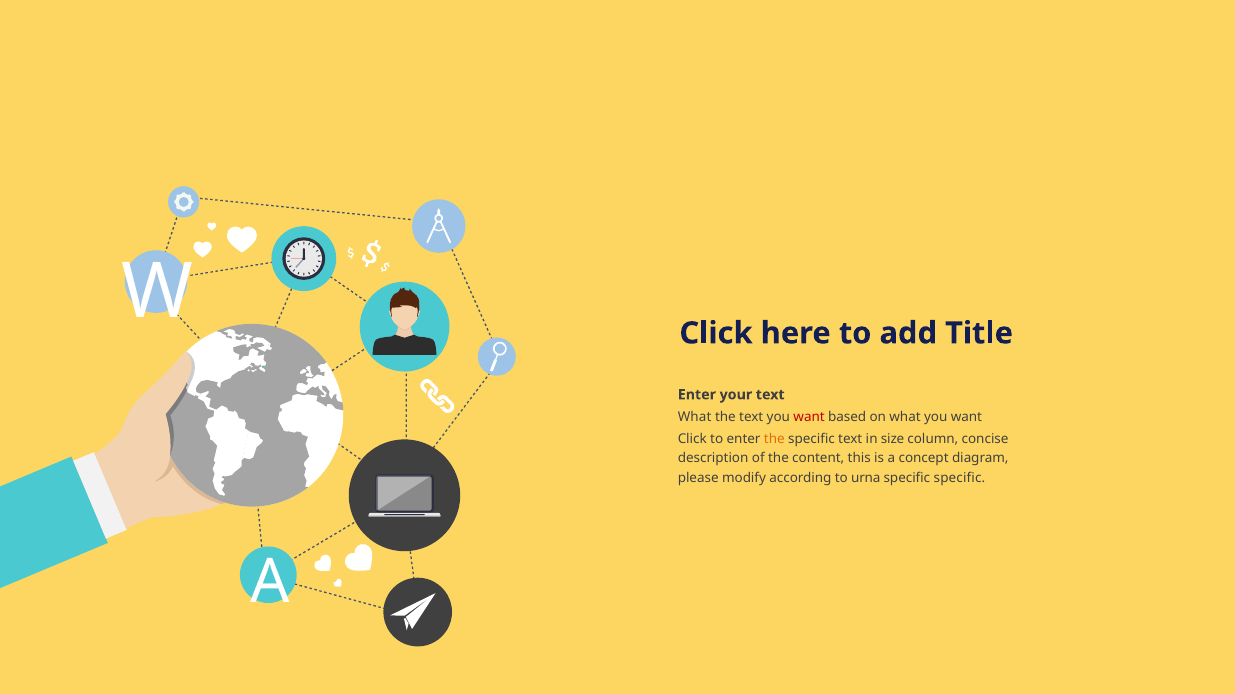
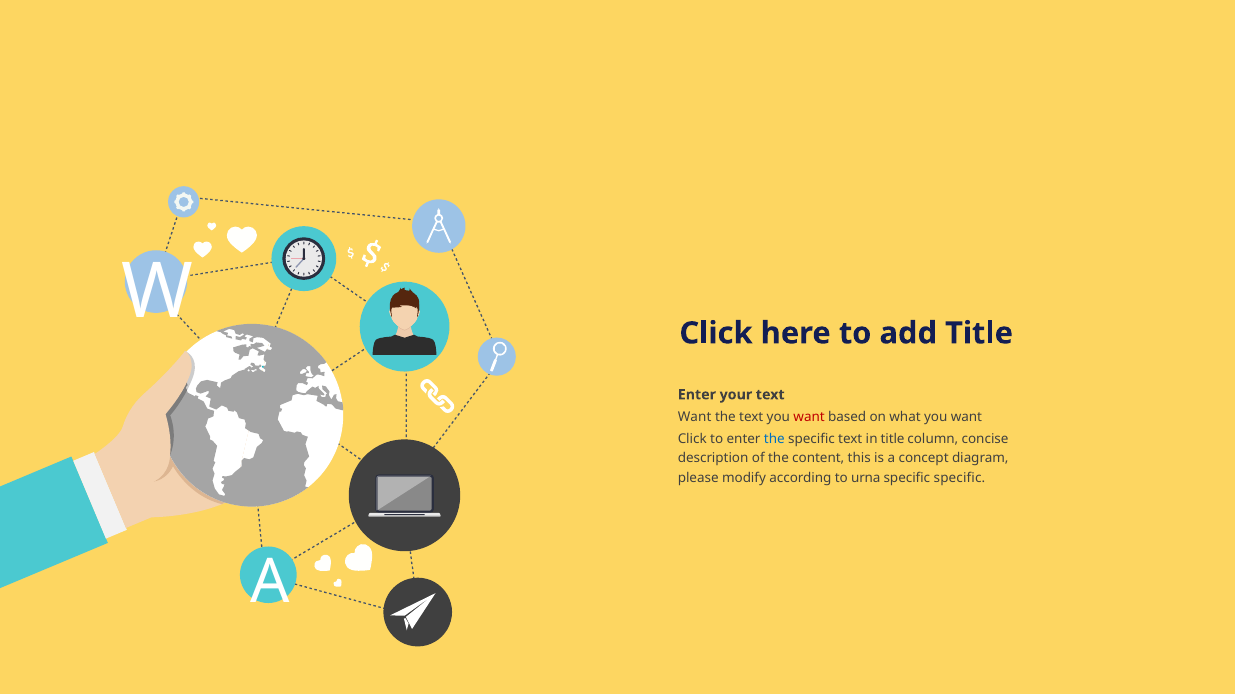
What: What -> Want (695, 417)
the colour: orange -> blue (774, 440)
in size: size -> title (893, 440)
